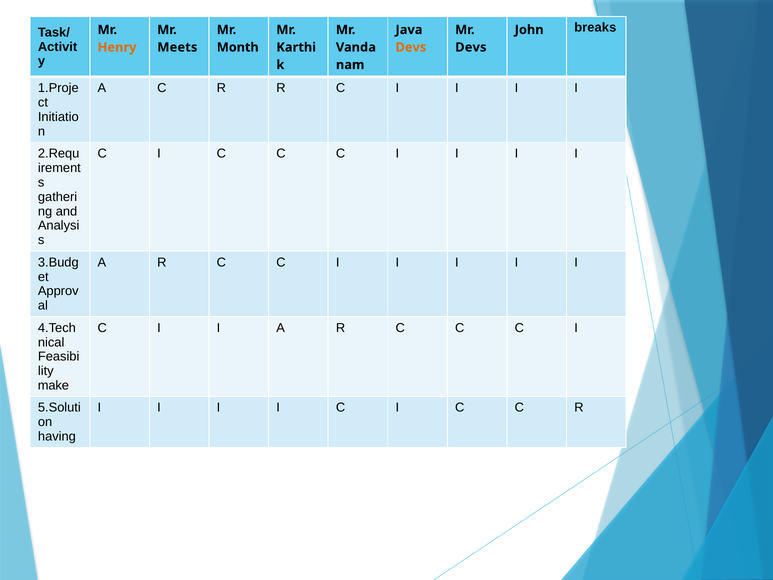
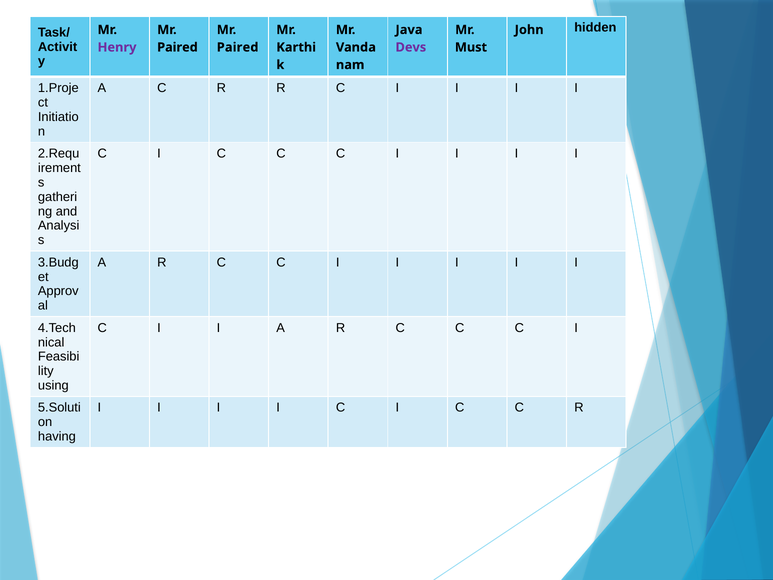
breaks: breaks -> hidden (595, 28)
Henry colour: orange -> purple (117, 47)
Meets: Meets -> Paired (177, 47)
Month: Month -> Paired (238, 47)
Devs colour: orange -> purple (411, 47)
Devs: Devs -> Must (471, 47)
make: make -> using (53, 385)
